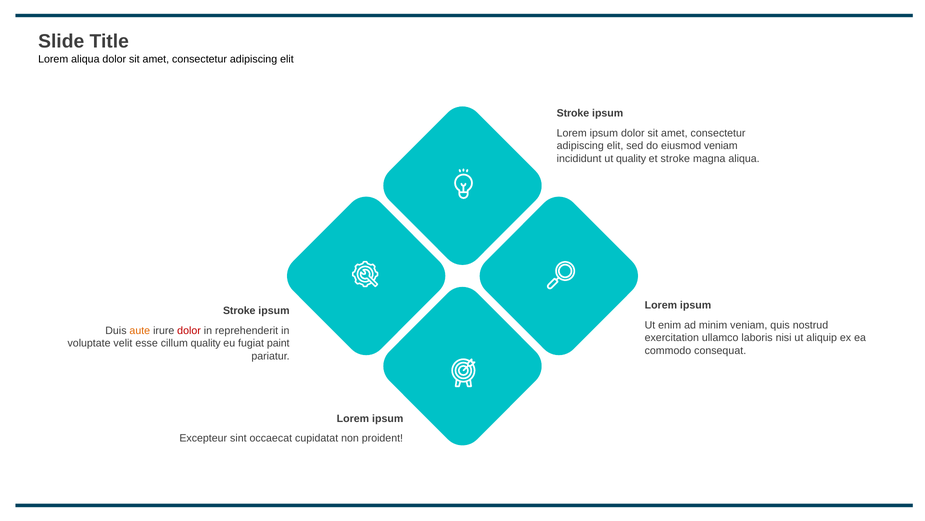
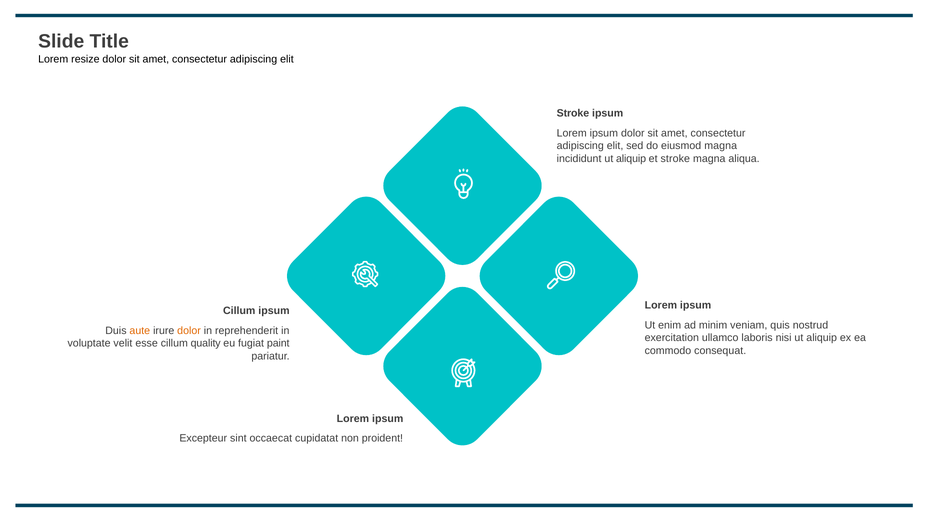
Lorem aliqua: aliqua -> resize (85, 59)
eiusmod veniam: veniam -> magna (721, 146)
incididunt ut quality: quality -> aliquip (631, 158)
Stroke: Stroke -> Cillum (239, 310)
dolor colour: red -> orange (189, 330)
